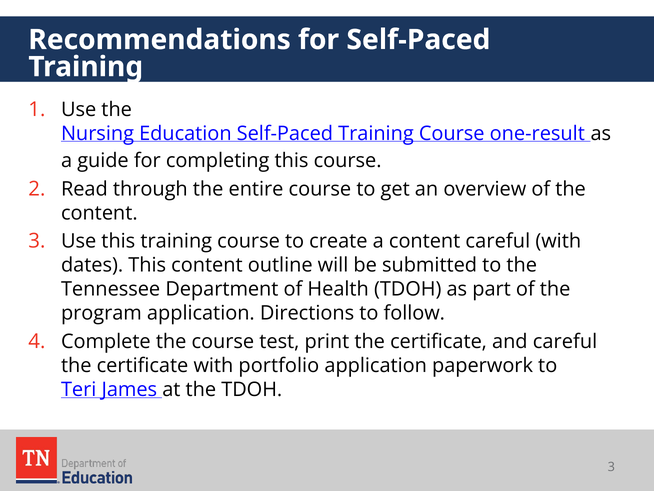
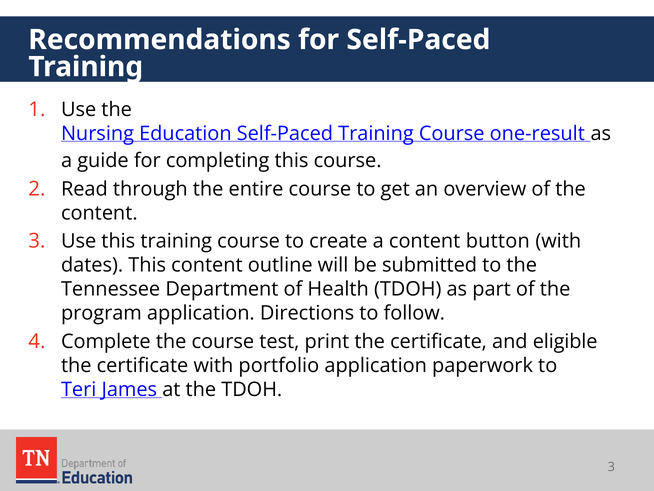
content careful: careful -> button (498, 241)
and careful: careful -> eligible (565, 341)
